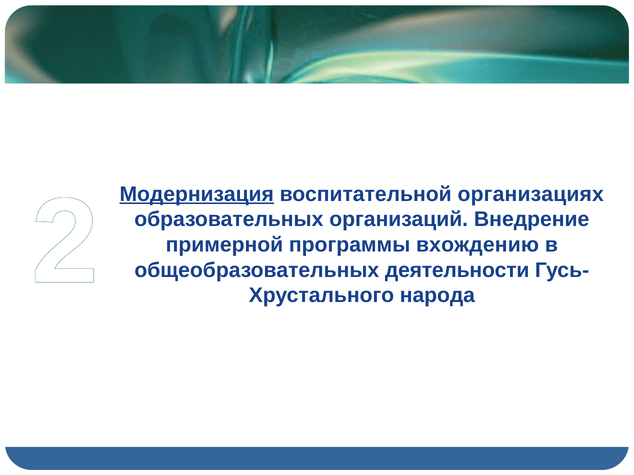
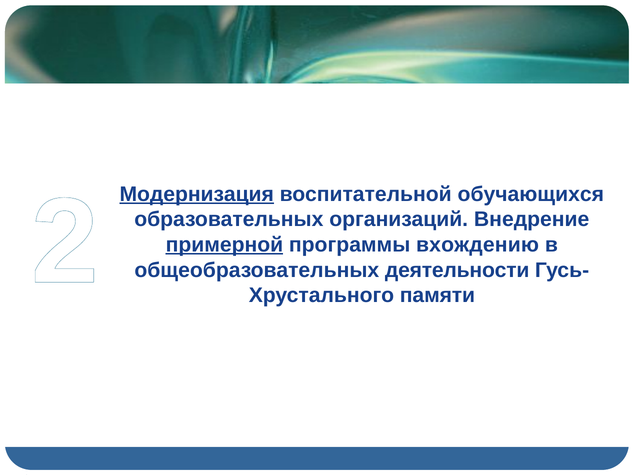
организациях: организациях -> обучающихся (531, 194)
примерной underline: none -> present (224, 245)
народа: народа -> памяти (437, 296)
